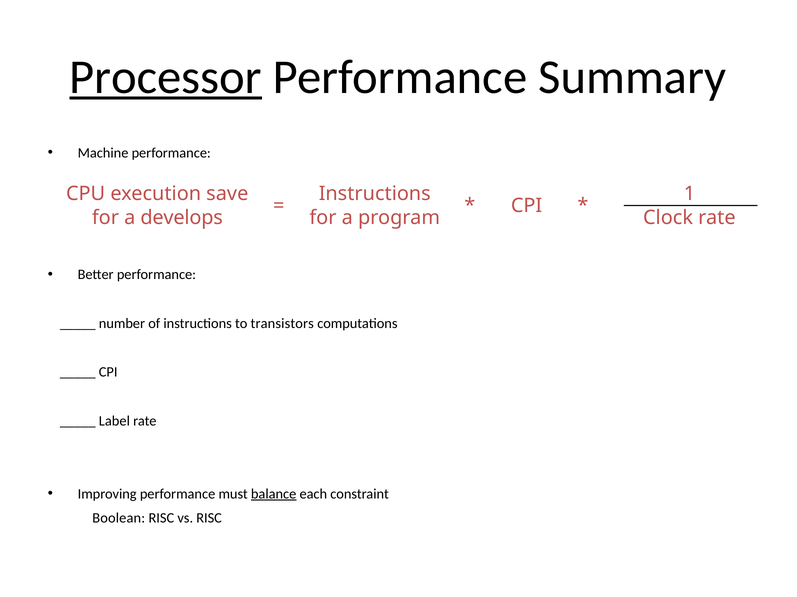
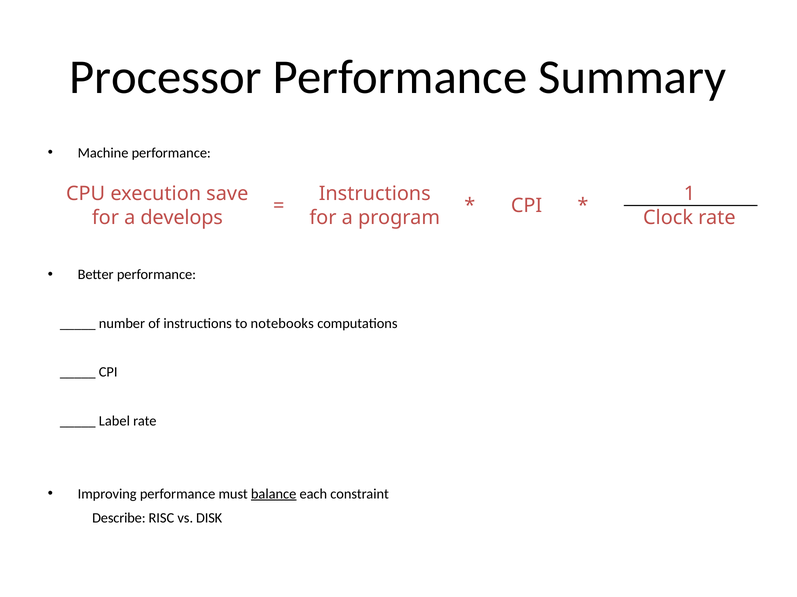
Processor underline: present -> none (166, 77)
transistors: transistors -> notebooks (282, 324)
Boolean: Boolean -> Describe (119, 519)
vs RISC: RISC -> DISK (209, 519)
